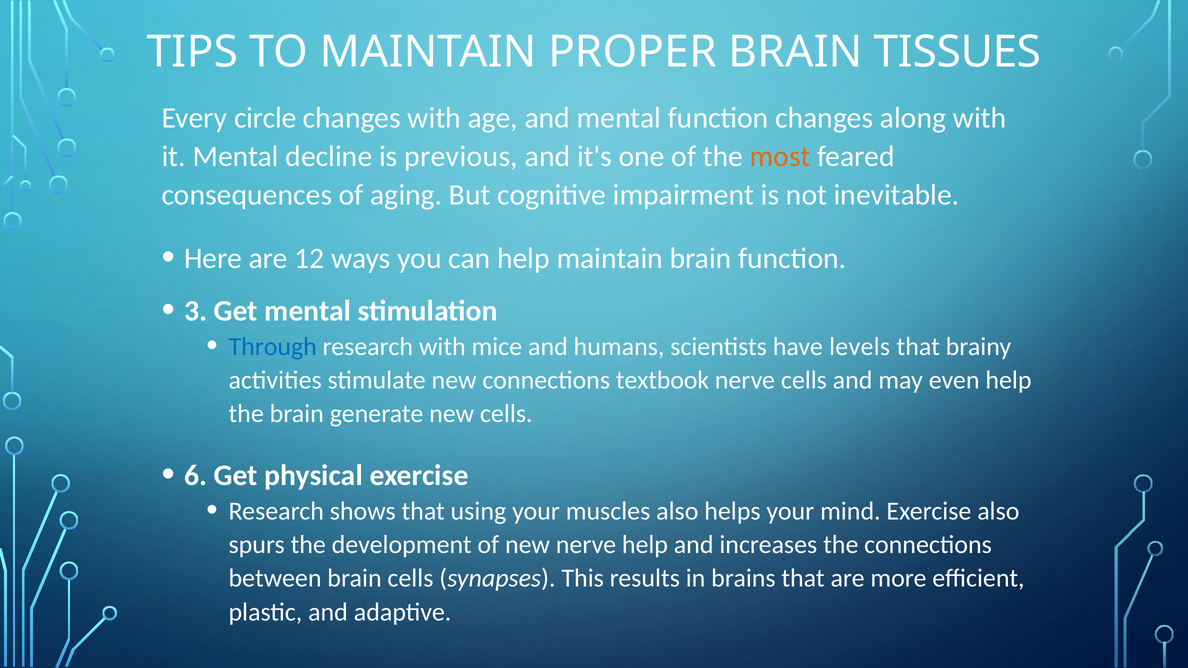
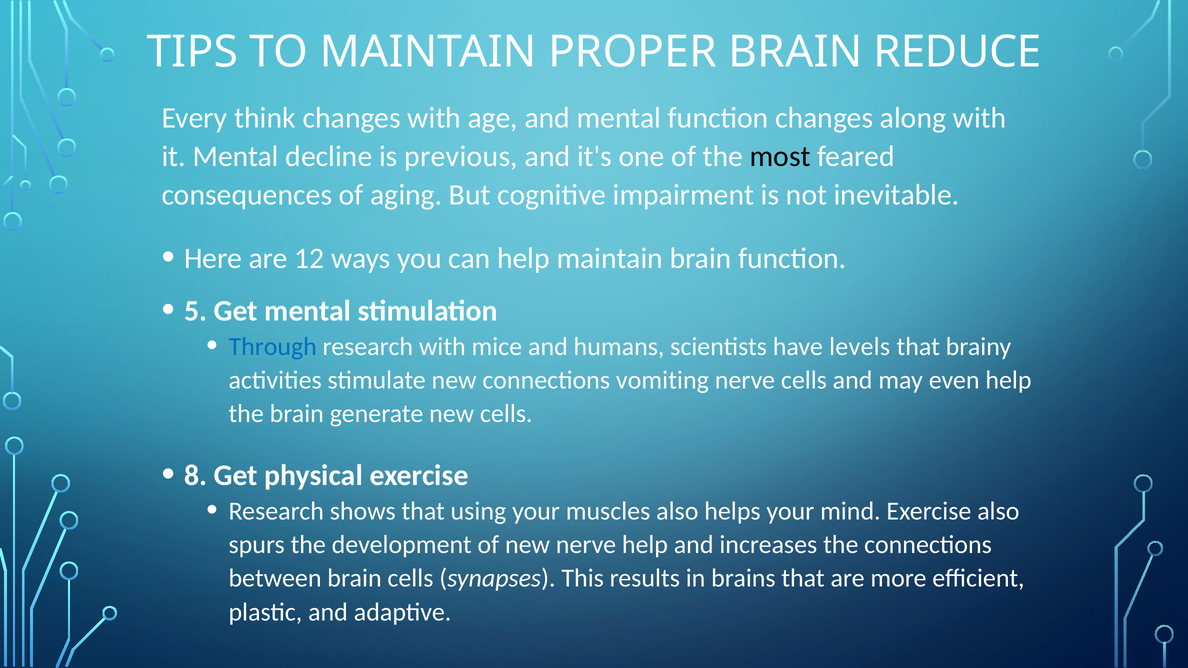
TISSUES: TISSUES -> REDUCE (957, 52)
circle: circle -> think (265, 118)
most colour: orange -> black (780, 156)
3: 3 -> 5 (196, 311)
textbook: textbook -> vomiting (662, 380)
6: 6 -> 8 (196, 476)
